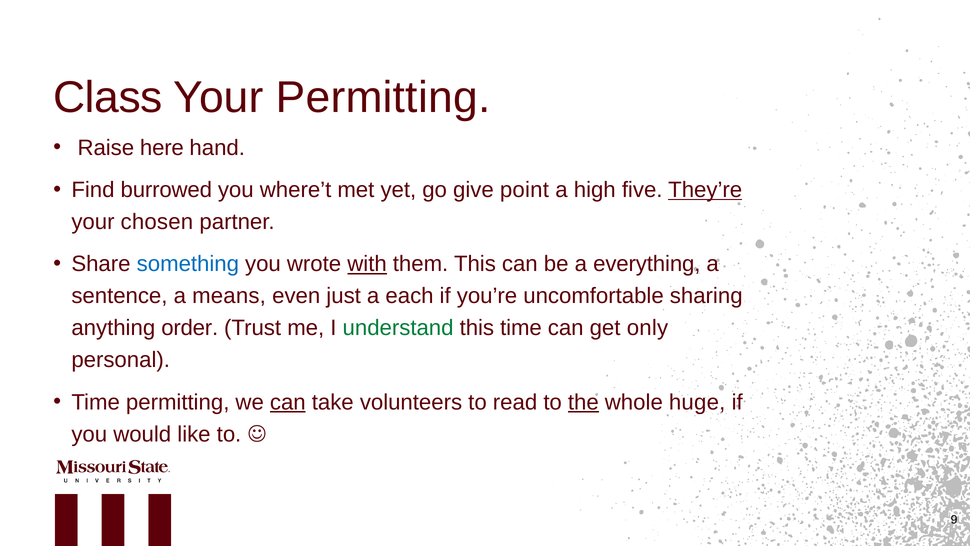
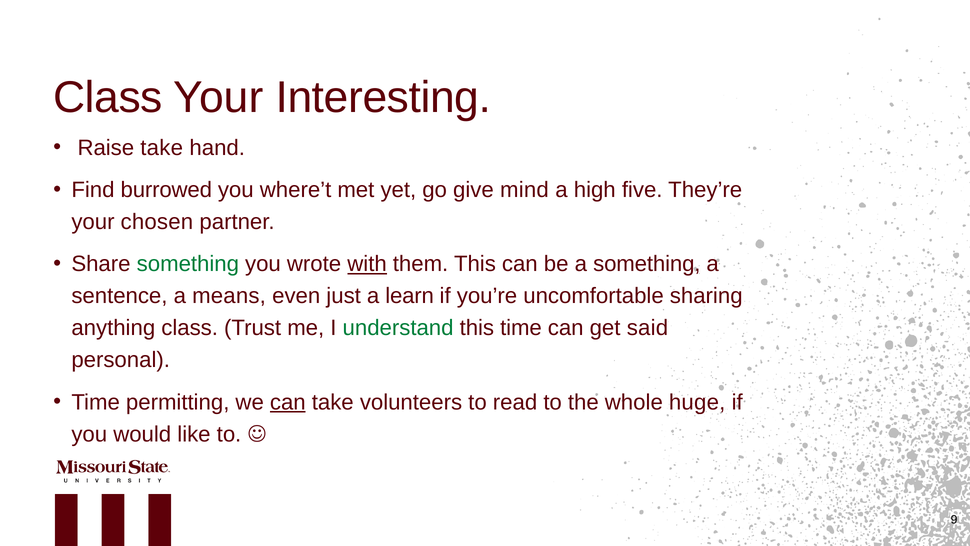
Your Permitting: Permitting -> Interesting (383, 97)
Raise here: here -> take (162, 148)
point: point -> mind (524, 190)
They’re underline: present -> none (705, 190)
something colour: blue -> green (188, 264)
a everything: everything -> something (647, 264)
each: each -> learn (410, 296)
anything order: order -> class (190, 328)
only: only -> said (648, 328)
the underline: present -> none (583, 402)
